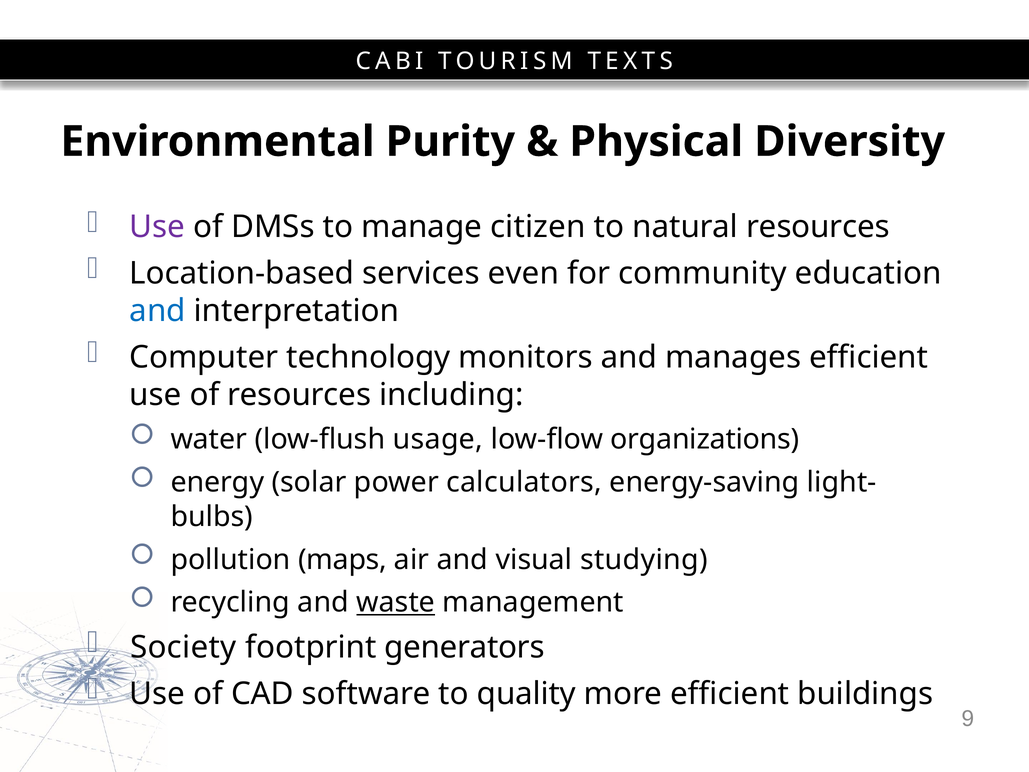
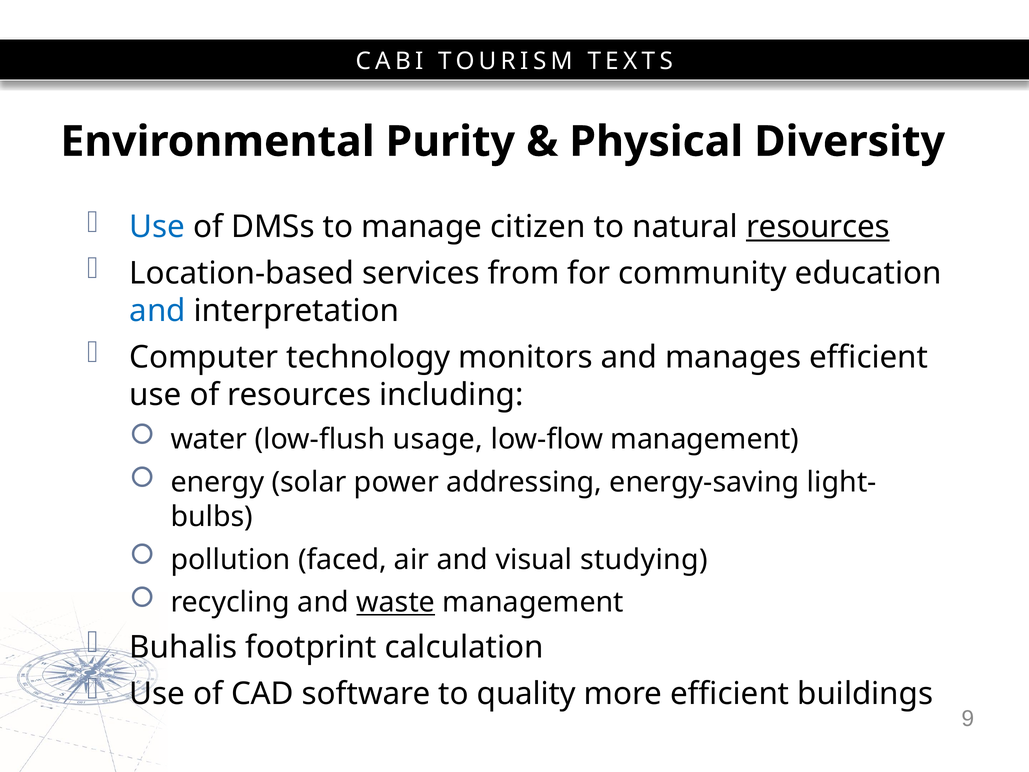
Use colour: purple -> blue (157, 227)
resources underline: none -> present (818, 227)
even: even -> from (524, 273)
low-flow organizations: organizations -> management (705, 439)
calculators: calculators -> addressing (524, 482)
maps: maps -> faced (342, 559)
Society: Society -> Buhalis (183, 647)
generators: generators -> calculation (464, 647)
